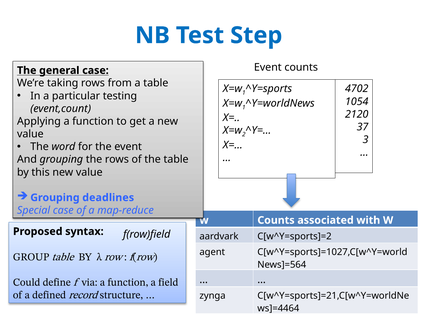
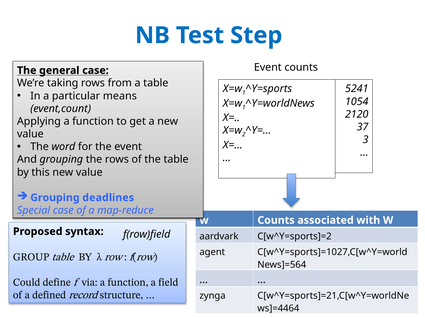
4702: 4702 -> 5241 (357, 89)
testing: testing -> means (120, 96)
